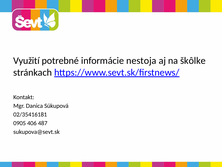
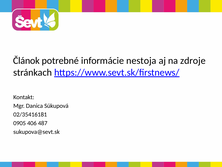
Využití: Využití -> Článok (26, 60)
škôlke: škôlke -> zdroje (193, 60)
